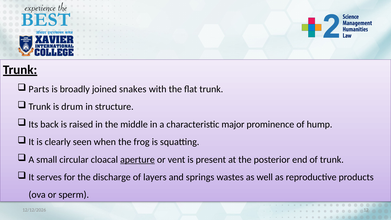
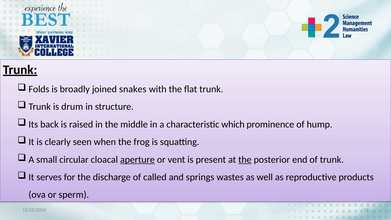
Parts: Parts -> Folds (39, 89)
major: major -> which (233, 124)
the underline: none -> present (245, 160)
layers: layers -> called (155, 177)
